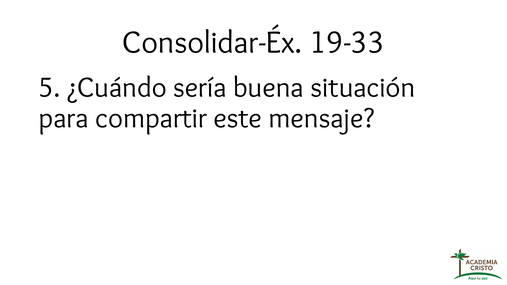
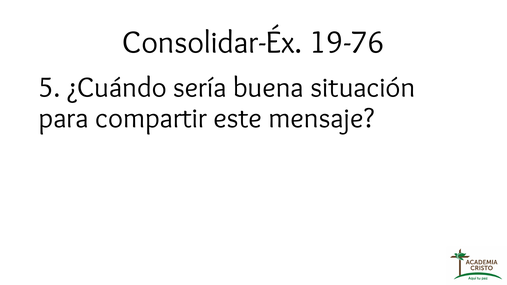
19-33: 19-33 -> 19-76 (347, 43)
